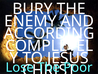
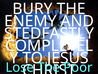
ACCORDING: ACCORDING -> STEDFASTLY (49, 33)
